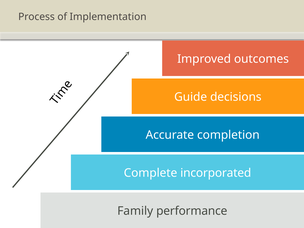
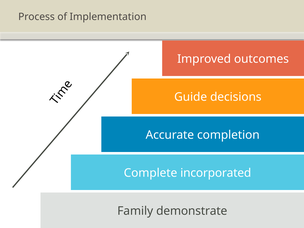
performance: performance -> demonstrate (192, 211)
